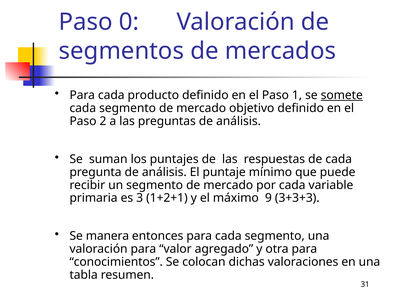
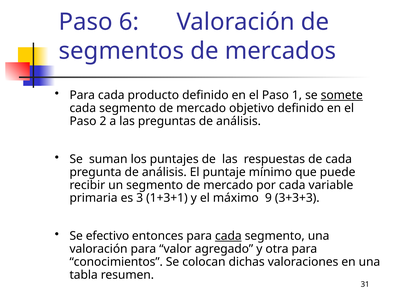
0: 0 -> 6 (129, 22)
1+2+1: 1+2+1 -> 1+3+1 (167, 198)
manera: manera -> efectivo (107, 236)
cada underline: none -> present (228, 236)
